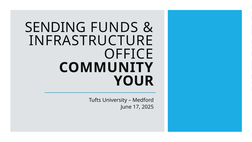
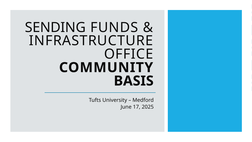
YOUR: YOUR -> BASIS (134, 81)
